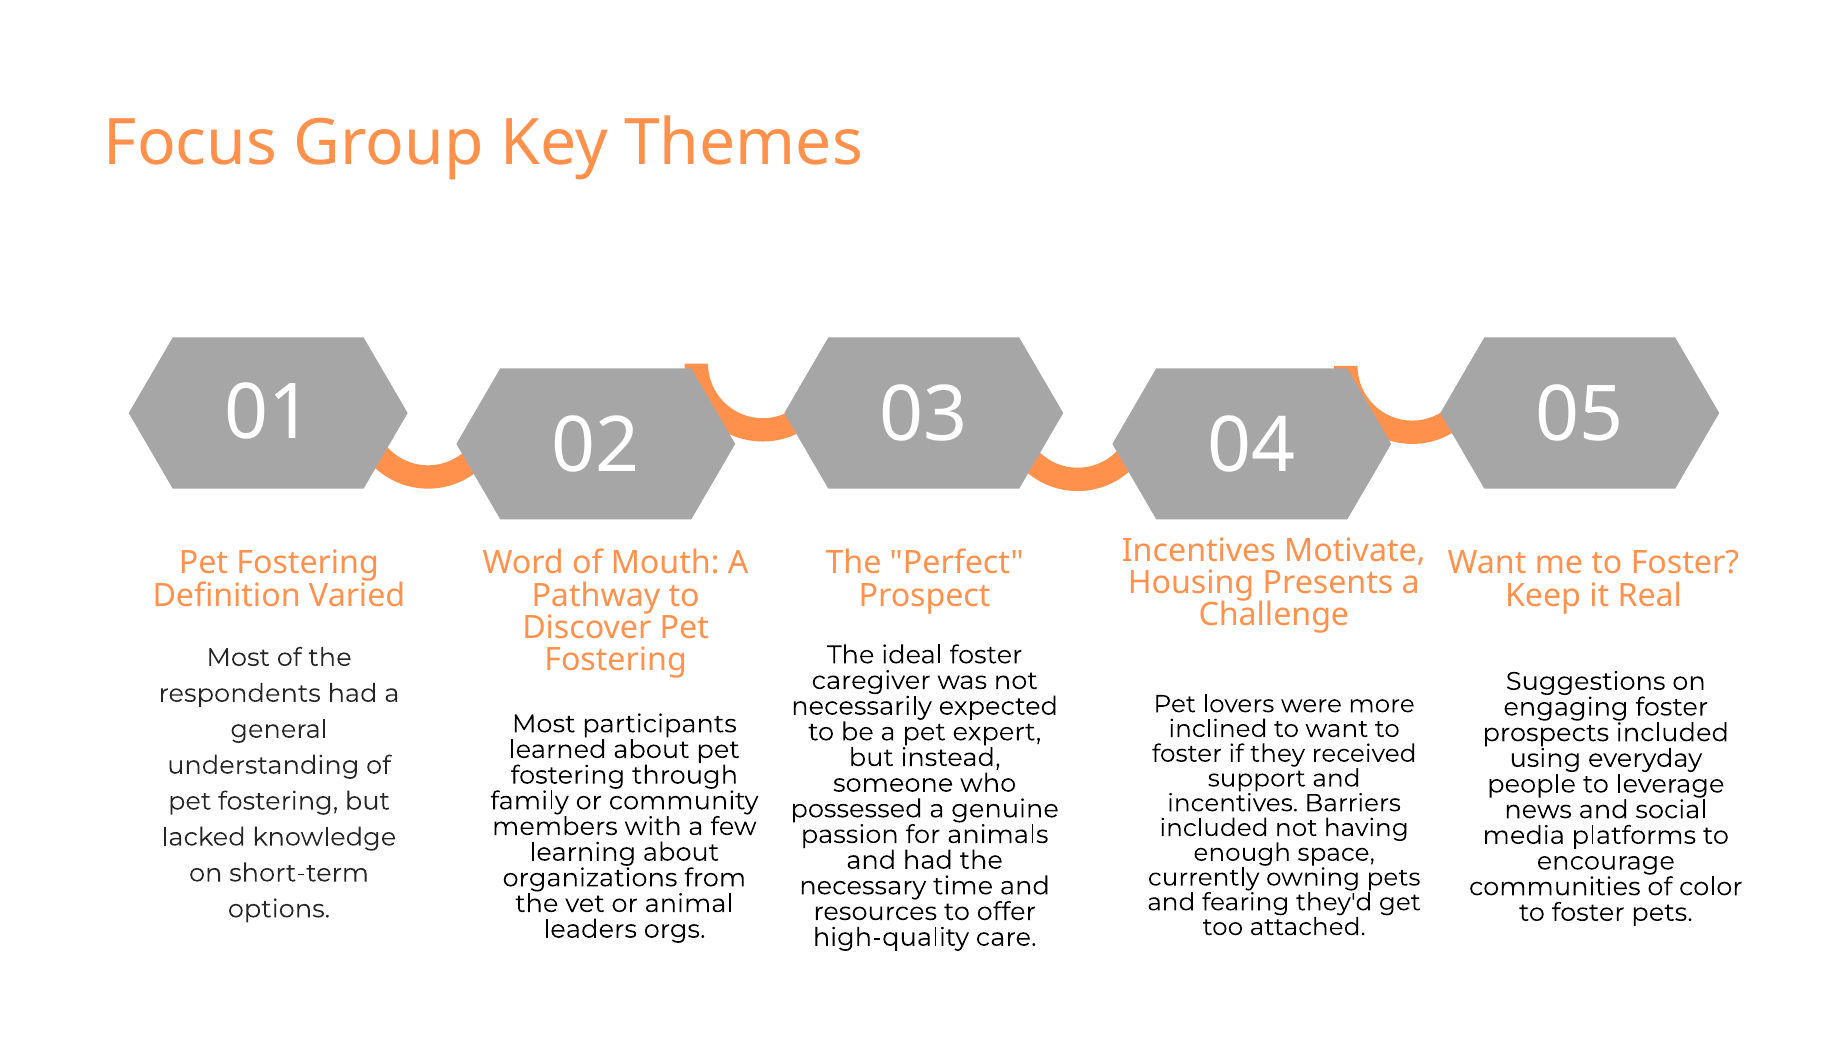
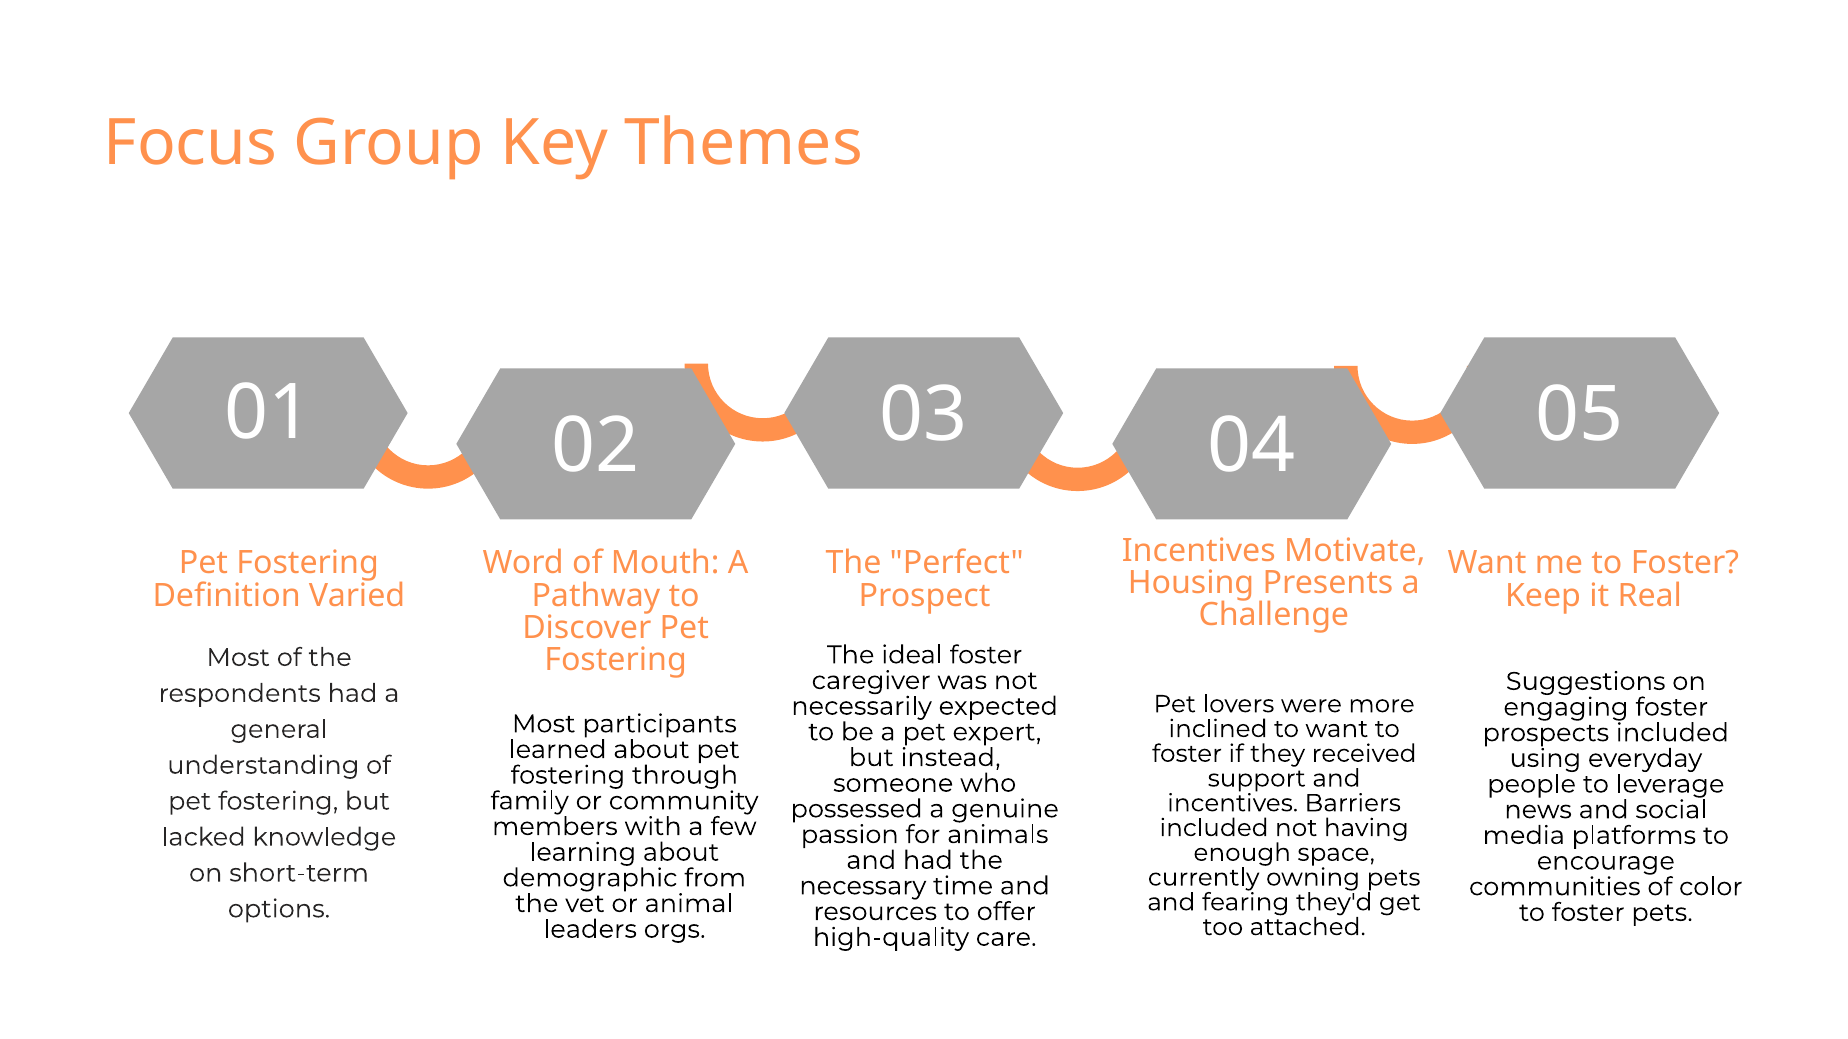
organizations: organizations -> demographic (590, 878)
